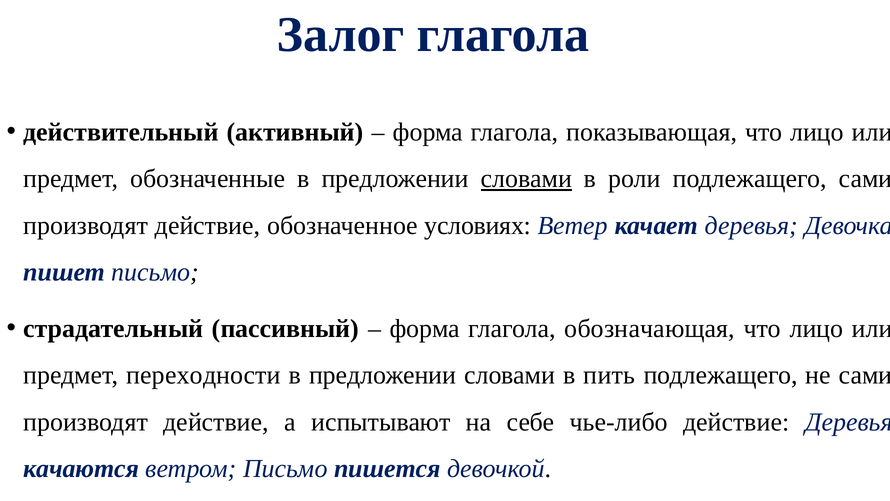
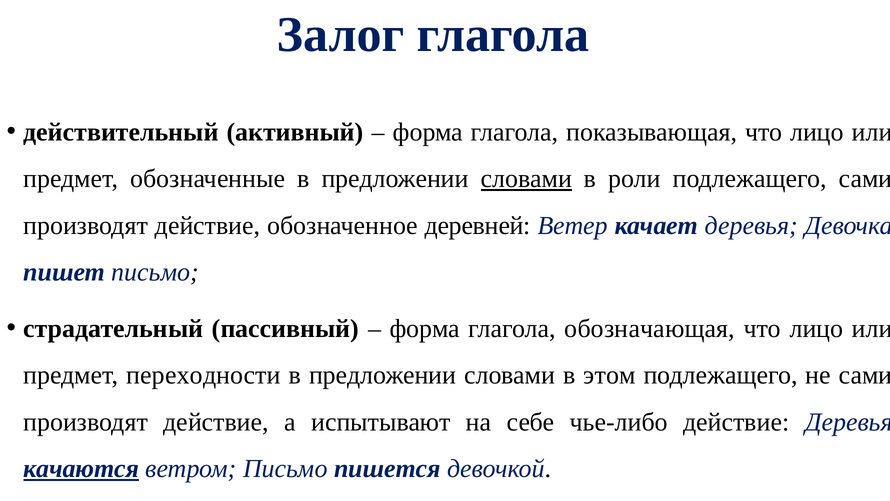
условиях: условиях -> деревней (478, 225)
пить: пить -> этом (609, 375)
качаются underline: none -> present (81, 468)
